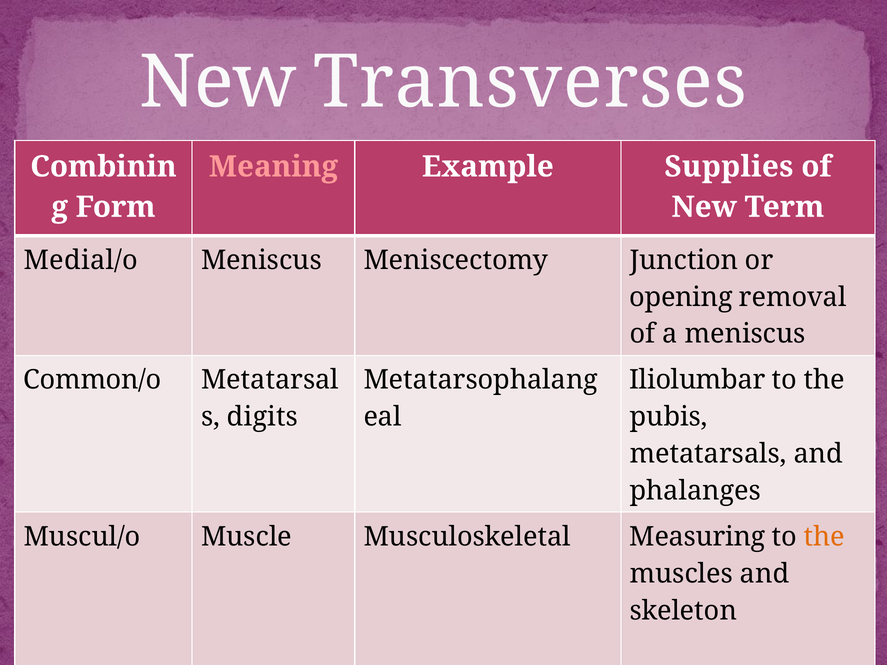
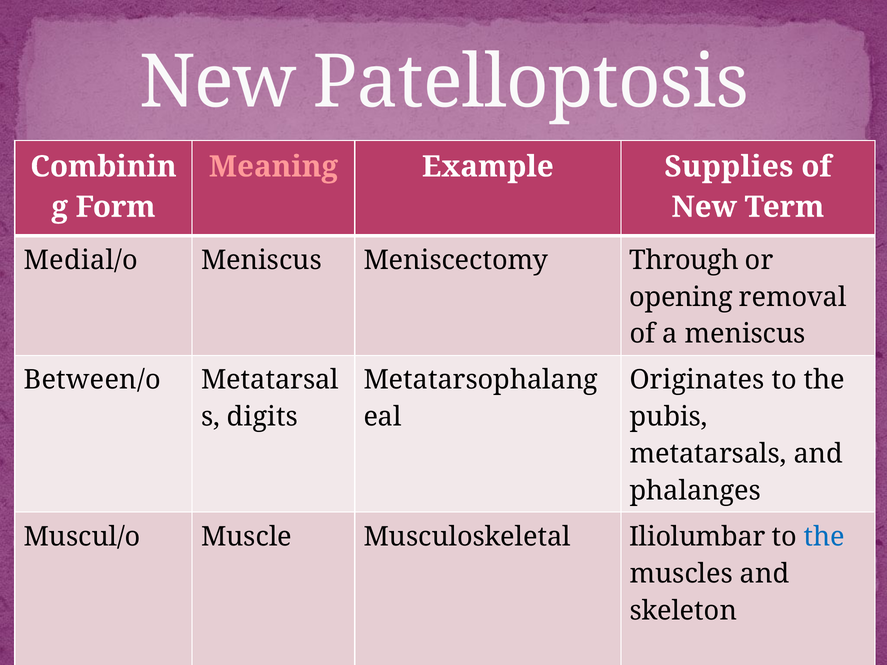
Transverses: Transverses -> Patelloptosis (531, 83)
Junction: Junction -> Through (684, 260)
Common/o: Common/o -> Between/o (92, 380)
Iliolumbar: Iliolumbar -> Originates (697, 380)
Measuring: Measuring -> Iliolumbar (697, 537)
the colour: orange -> blue (824, 537)
